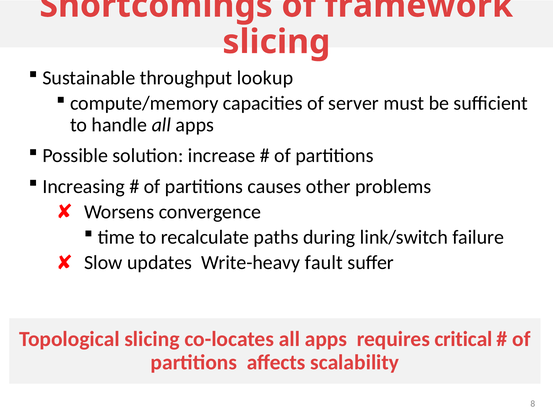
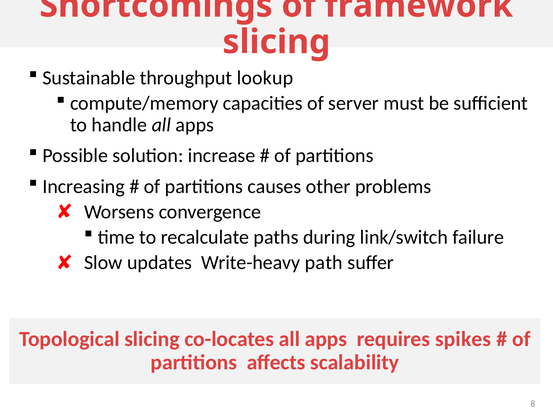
fault: fault -> path (324, 263)
critical: critical -> spikes (463, 339)
